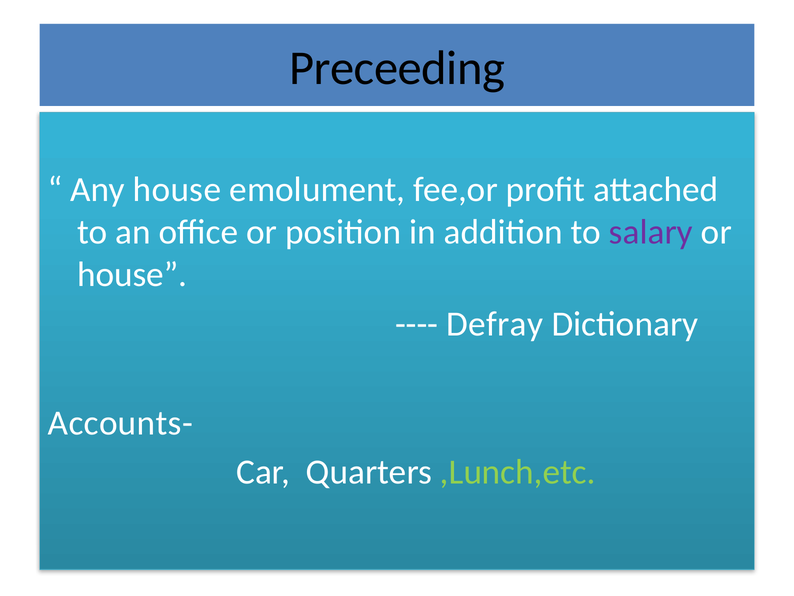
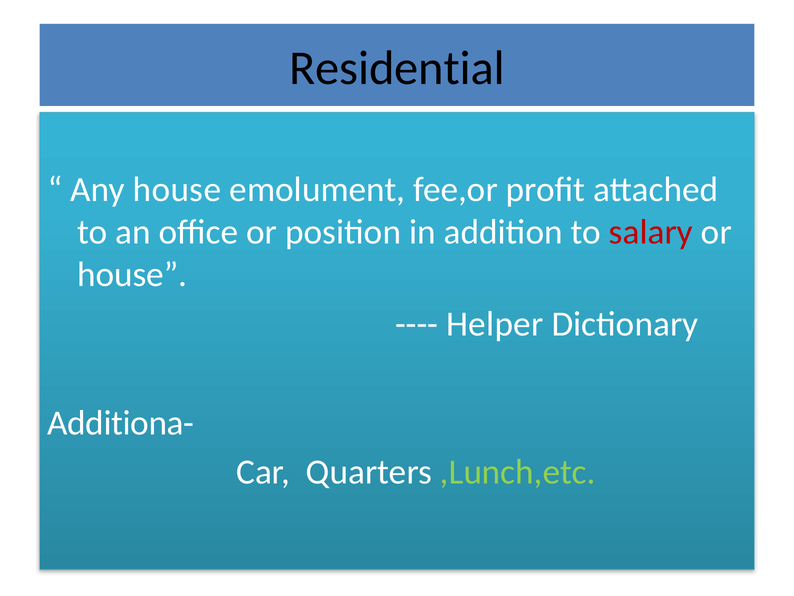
Preceeding: Preceeding -> Residential (397, 68)
salary colour: purple -> red (651, 232)
Defray: Defray -> Helper (495, 324)
Accounts-: Accounts- -> Additiona- (121, 422)
